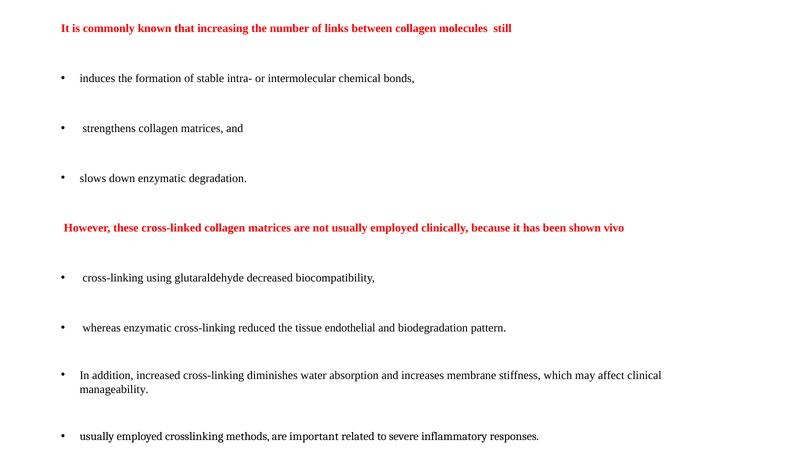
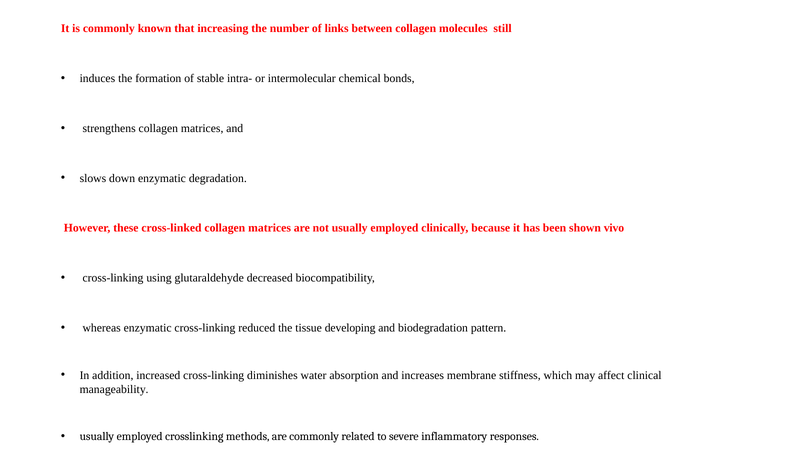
endothelial: endothelial -> developing (350, 328)
are important: important -> commonly (314, 437)
